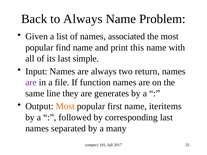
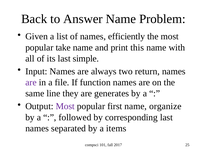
to Always: Always -> Answer (83, 19)
associated: associated -> efficiently (127, 37)
find: find -> take (63, 48)
Most colour: orange -> purple (65, 106)
iteritems: iteritems -> organize (165, 106)
many: many -> items (116, 129)
